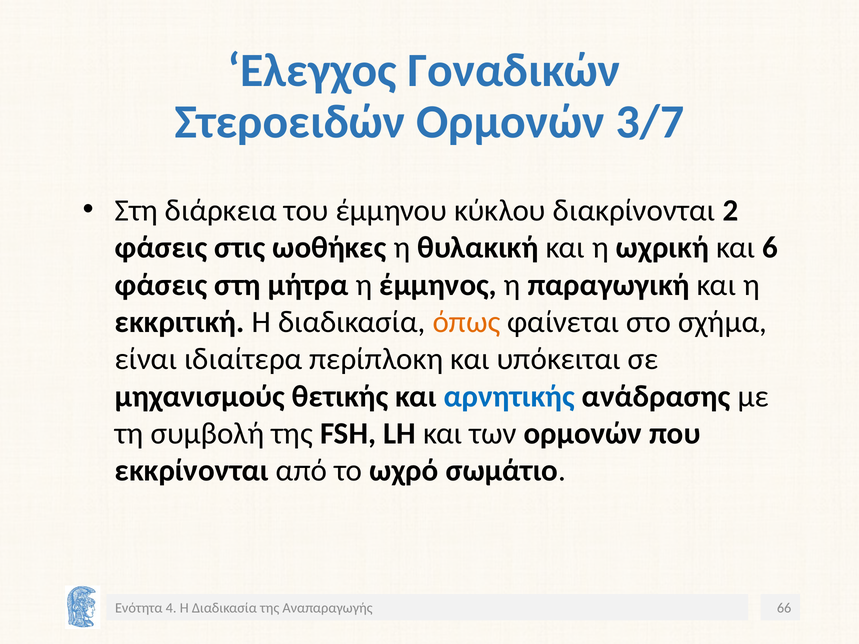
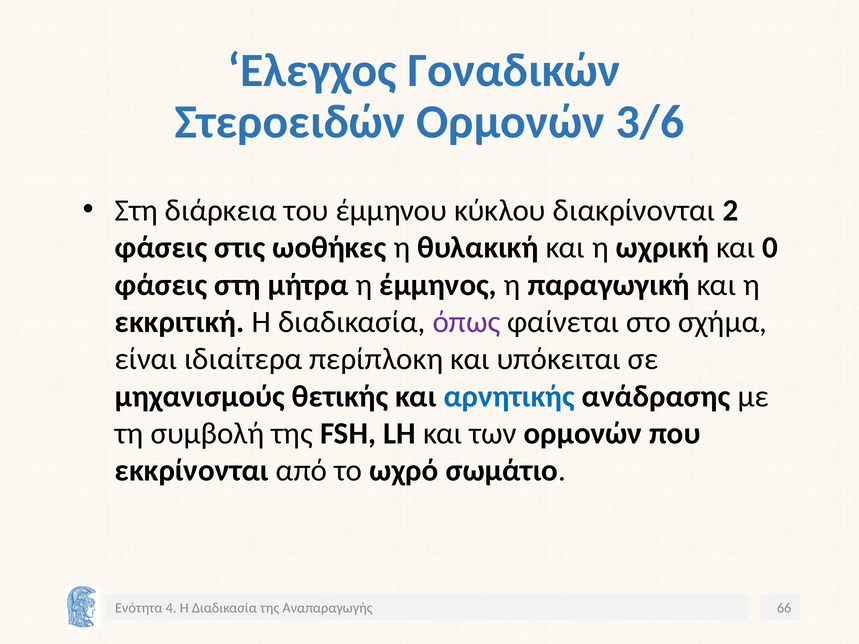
3/7: 3/7 -> 3/6 (650, 122)
6: 6 -> 0 (770, 248)
όπως colour: orange -> purple (466, 322)
